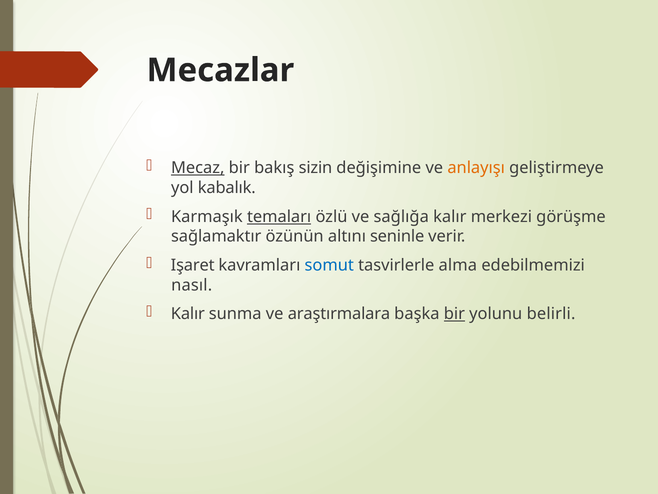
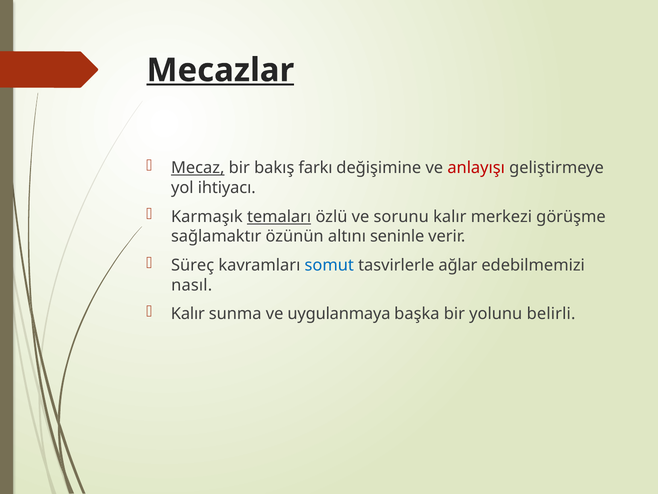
Mecazlar underline: none -> present (220, 70)
sizin: sizin -> farkı (315, 168)
anlayışı colour: orange -> red (476, 168)
kabalık: kabalık -> ihtiyacı (227, 188)
sağlığa: sağlığa -> sorunu (401, 216)
Işaret: Işaret -> Süreç (193, 265)
alma: alma -> ağlar (458, 265)
araştırmalara: araştırmalara -> uygulanmaya (339, 314)
bir underline: present -> none (454, 314)
